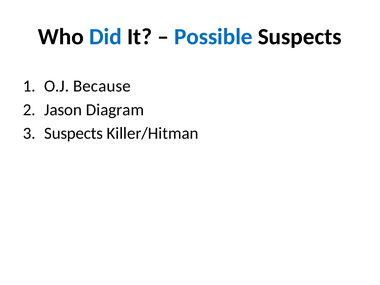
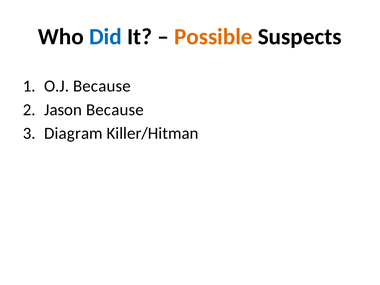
Possible colour: blue -> orange (213, 37)
Jason Diagram: Diagram -> Because (115, 110)
Suspects: Suspects -> Diagram (73, 133)
